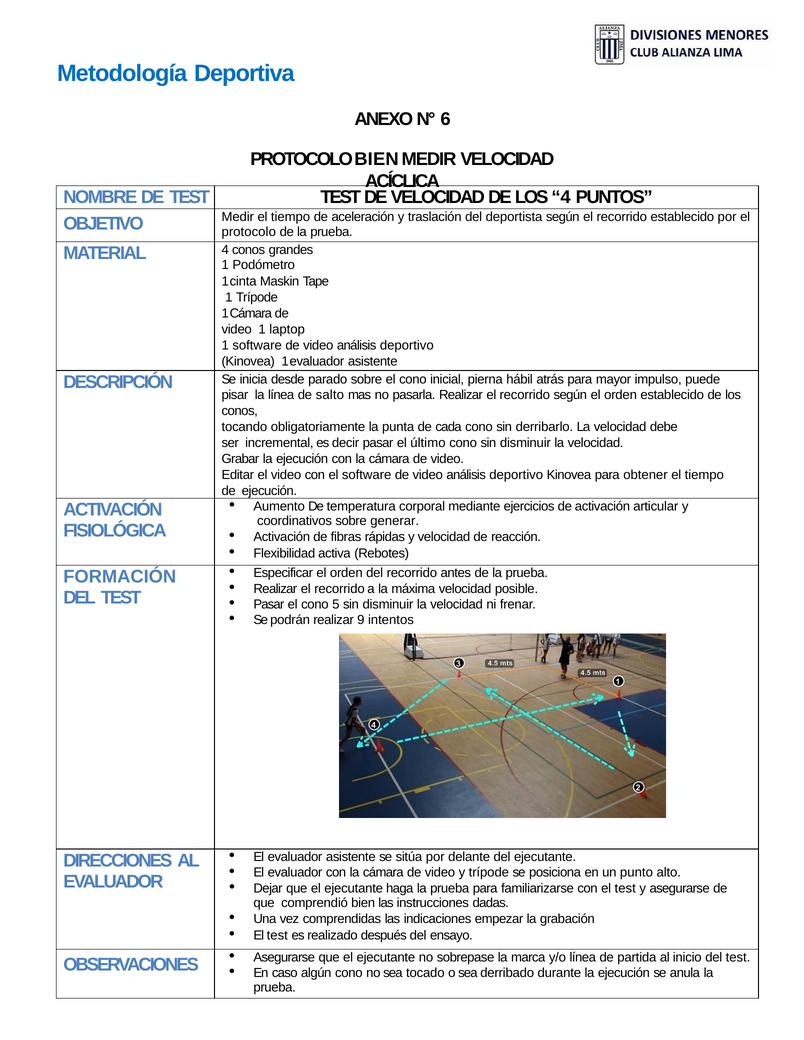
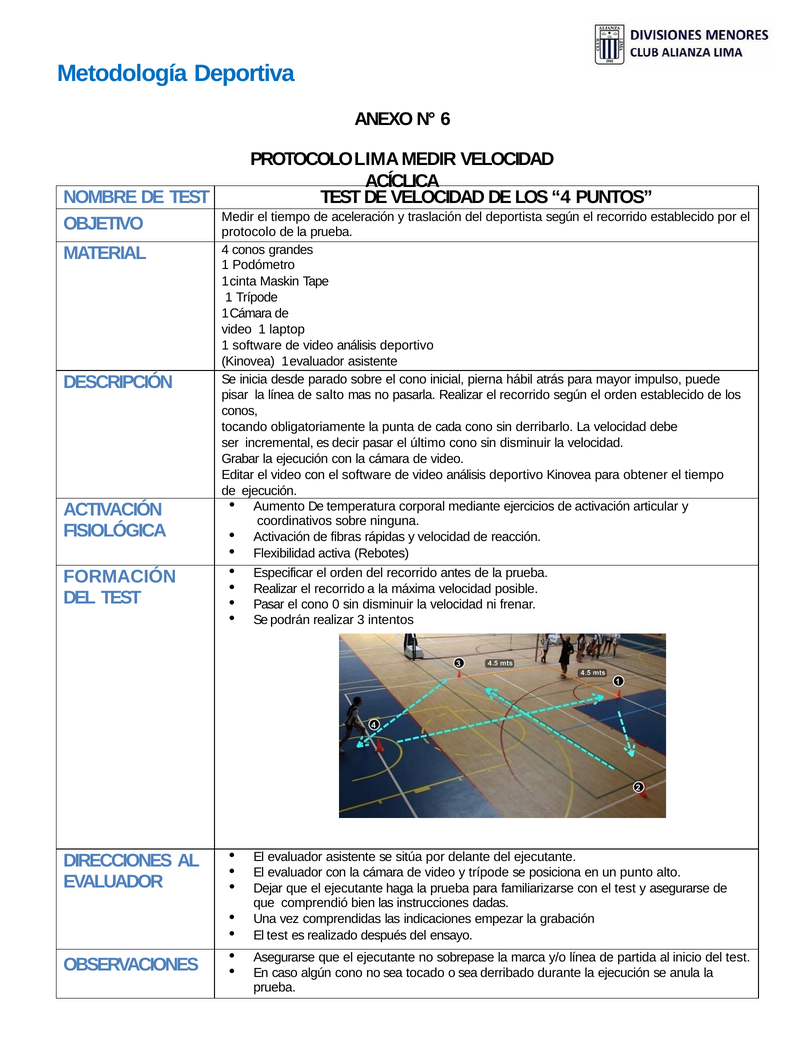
PROTOCOLO BIEN: BIEN -> LIMA (377, 159)
generar: generar -> ninguna (395, 521)
5: 5 -> 0 (336, 605)
9: 9 -> 3 (361, 620)
